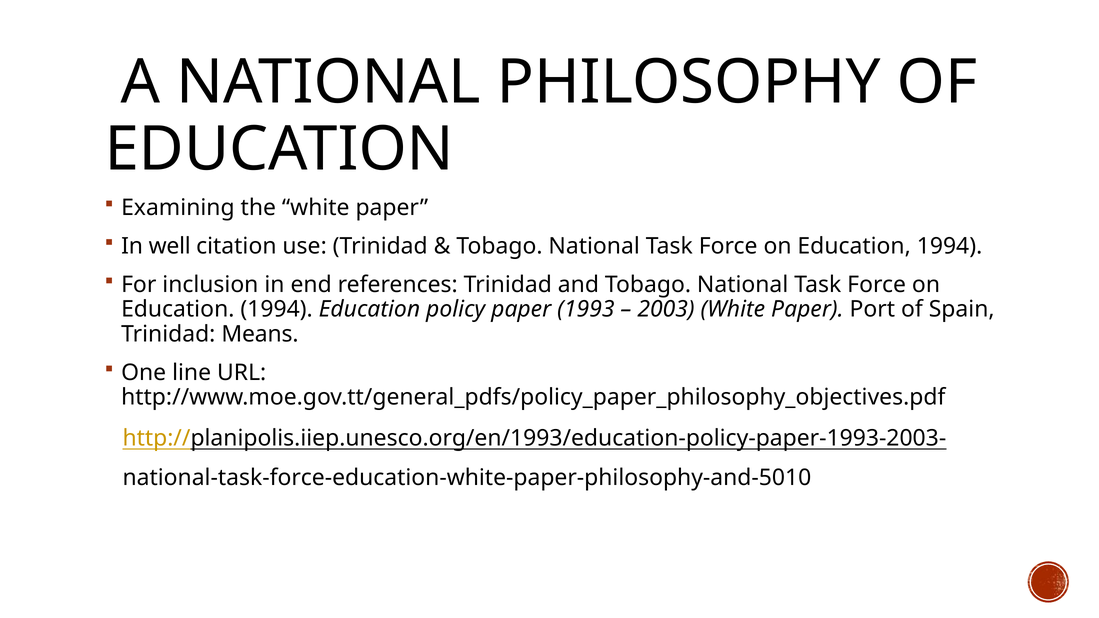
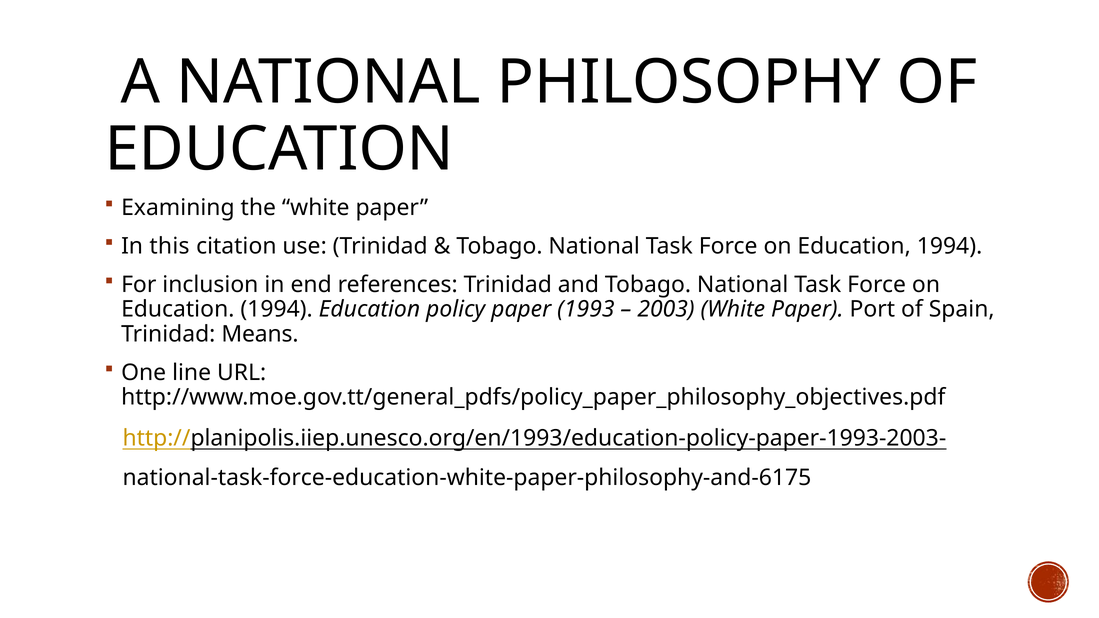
well: well -> this (170, 246)
national-task-force-education-white-paper-philosophy-and-5010: national-task-force-education-white-paper-philosophy-and-5010 -> national-task-force-education-white-paper-philosophy-and-6175 (467, 478)
